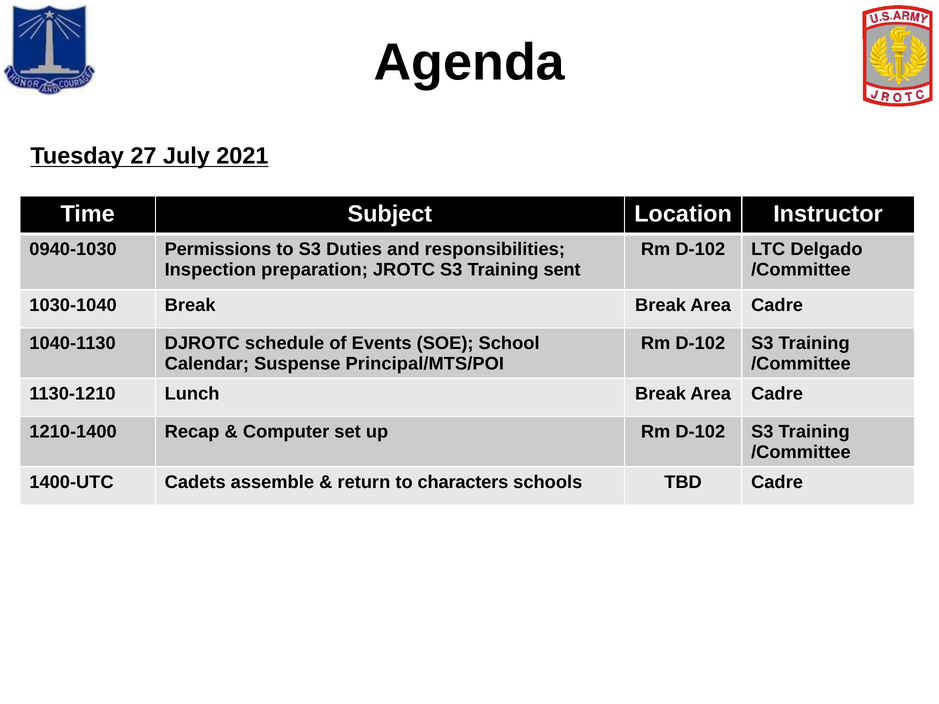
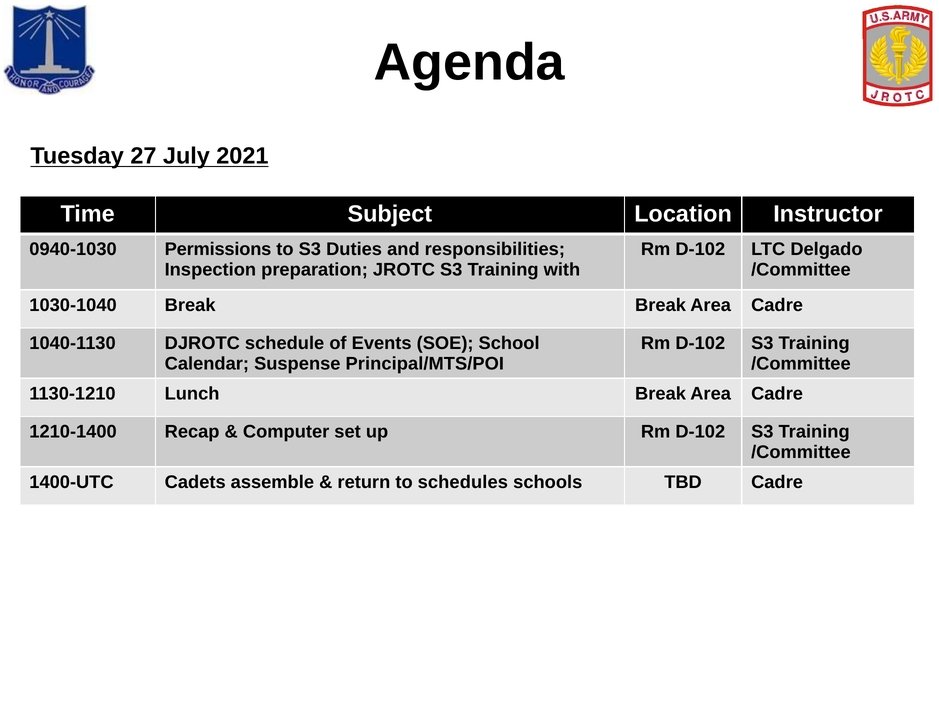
sent: sent -> with (562, 270)
characters: characters -> schedules (463, 482)
